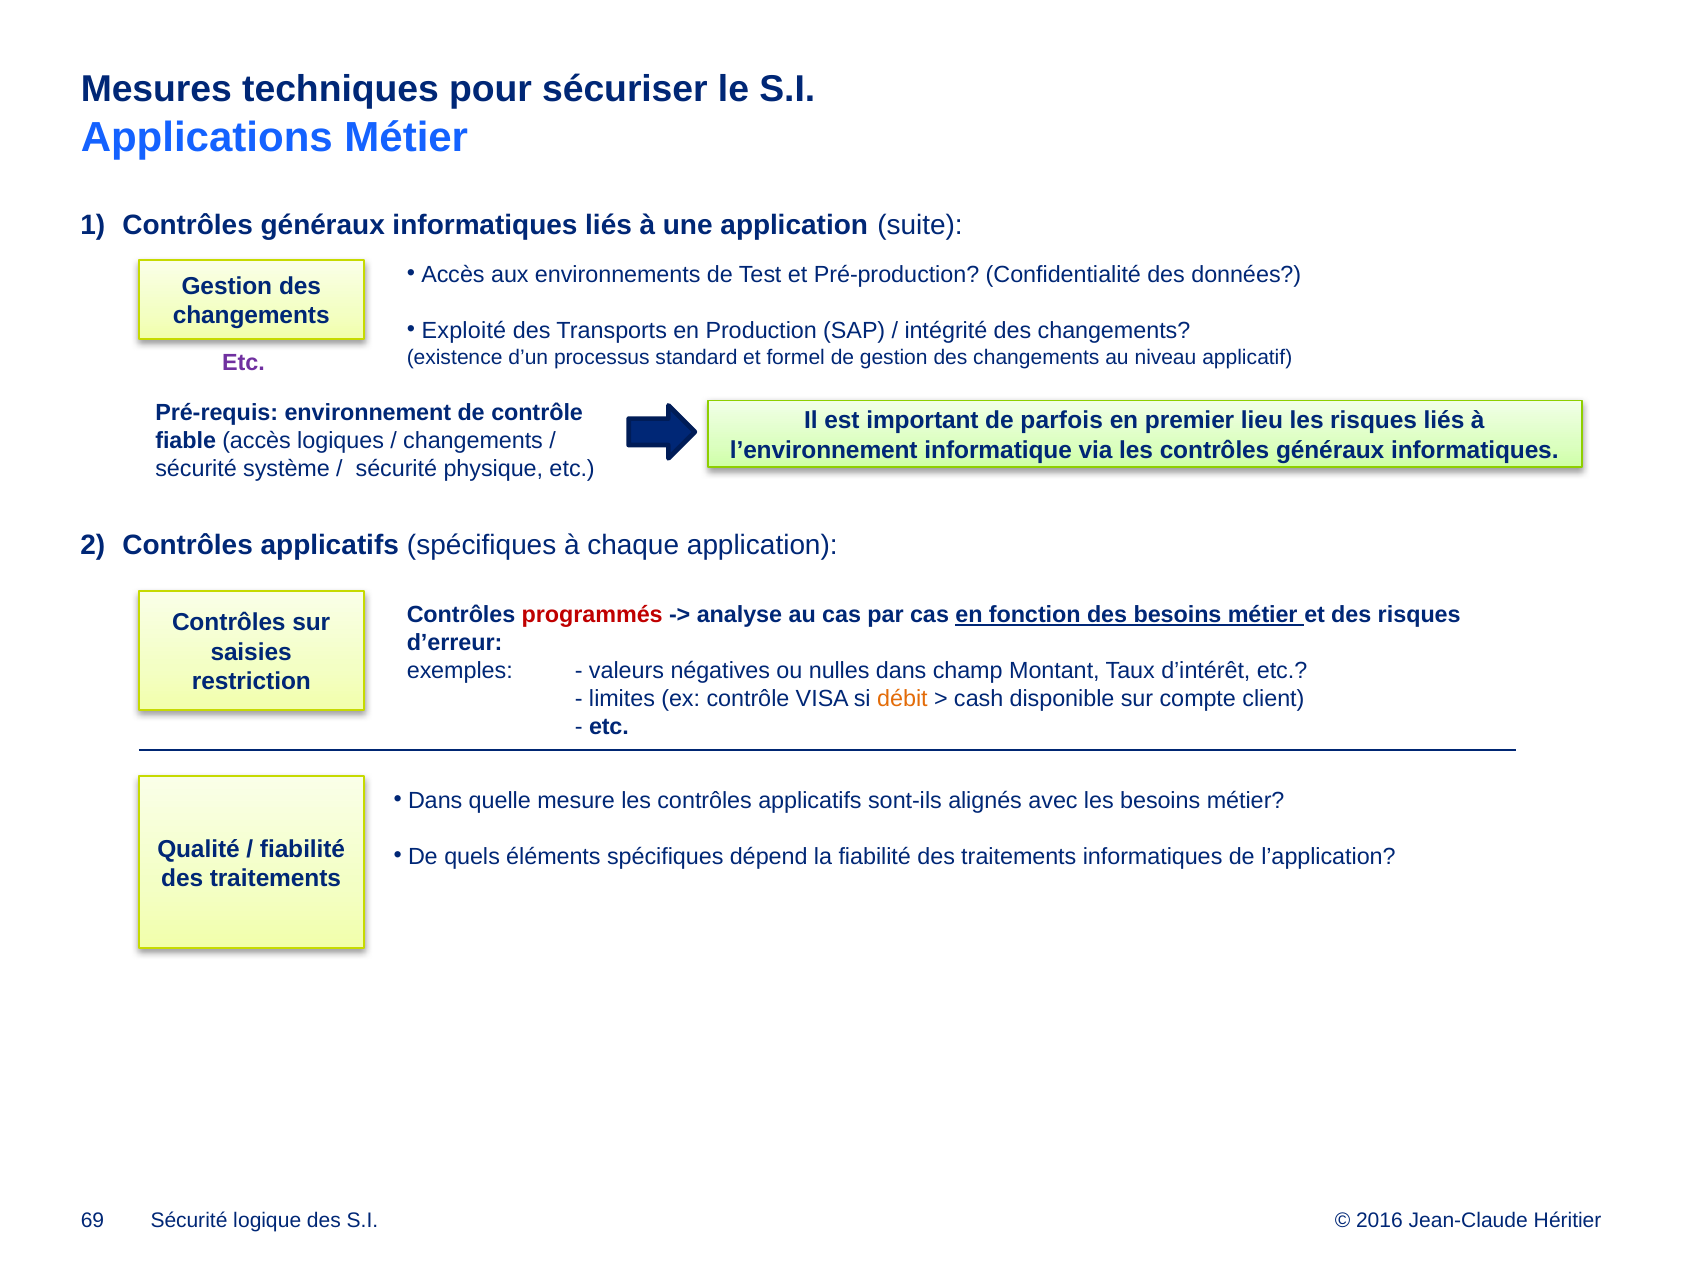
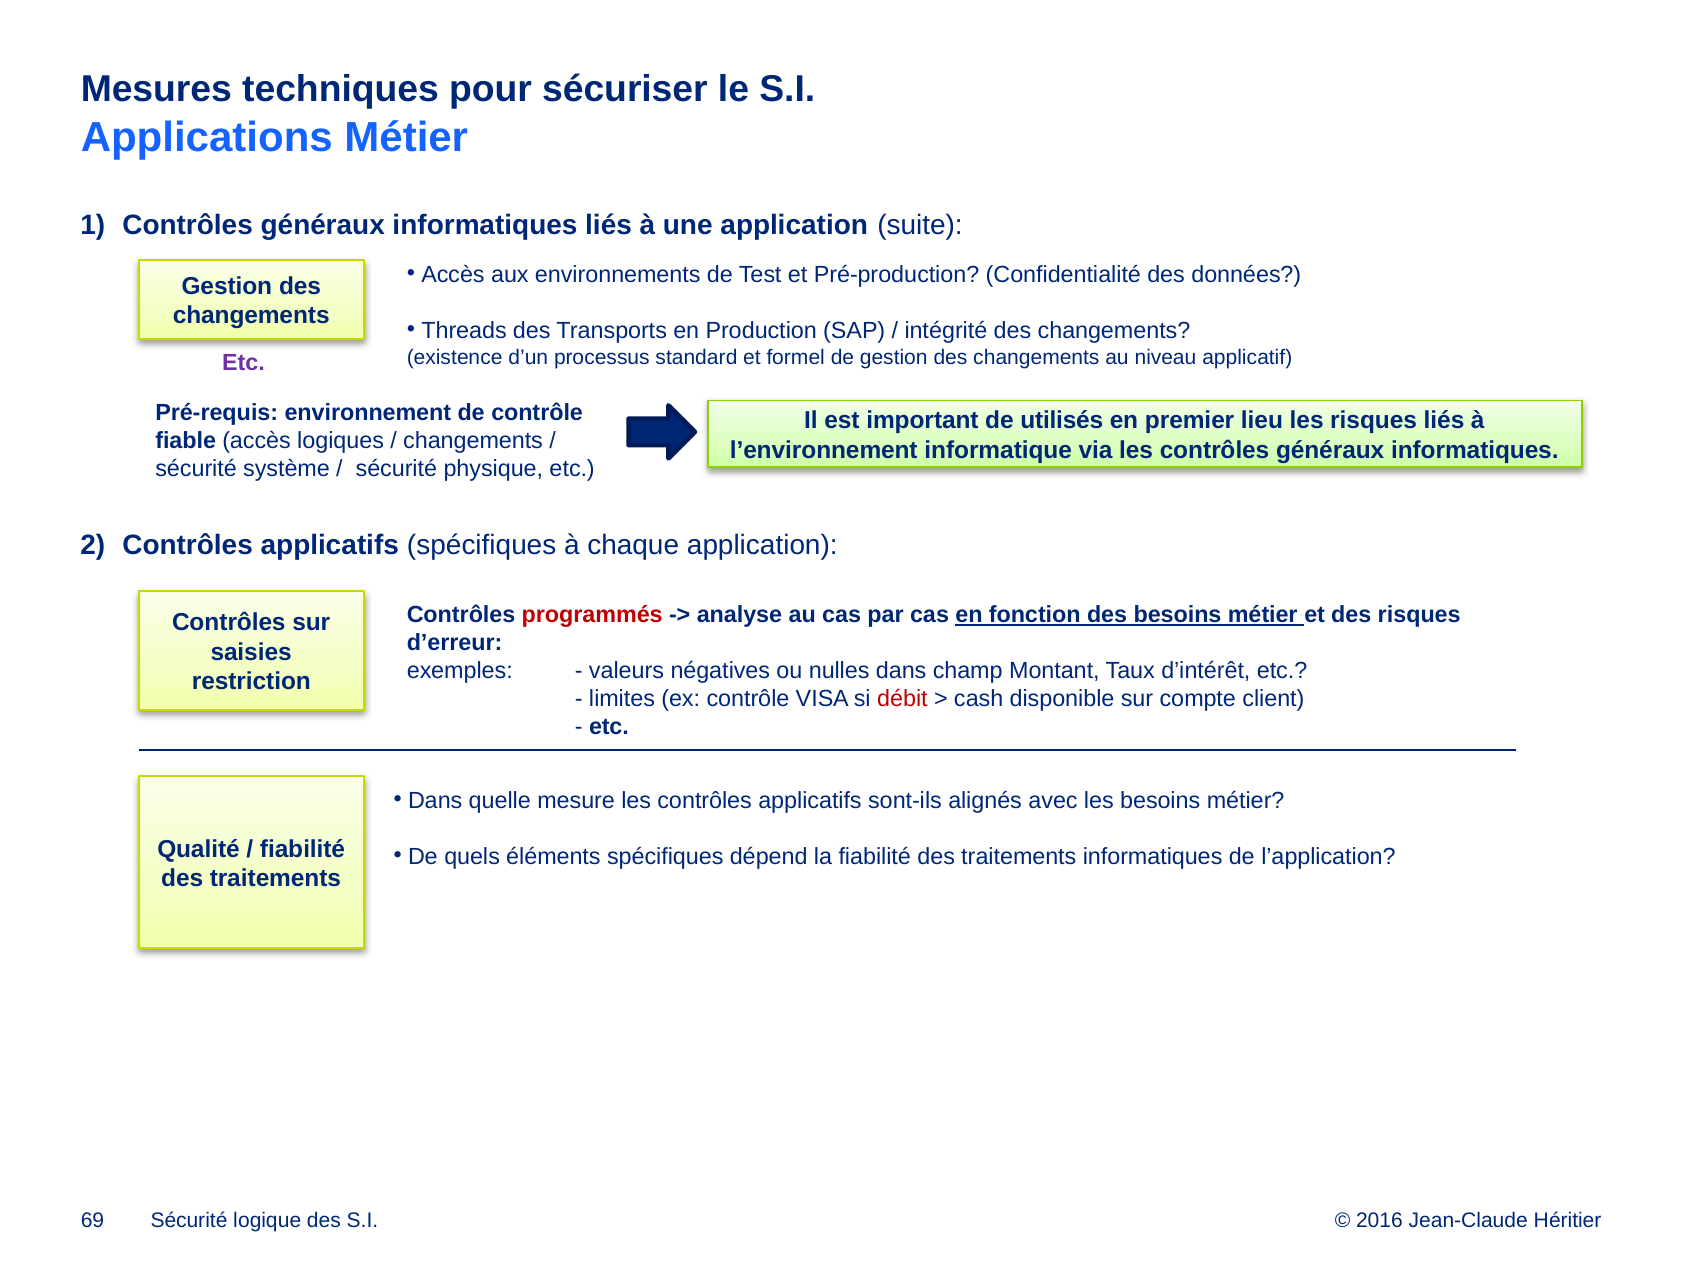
Exploité: Exploité -> Threads (464, 331)
parfois: parfois -> utilisés (1062, 421)
débit colour: orange -> red (902, 699)
